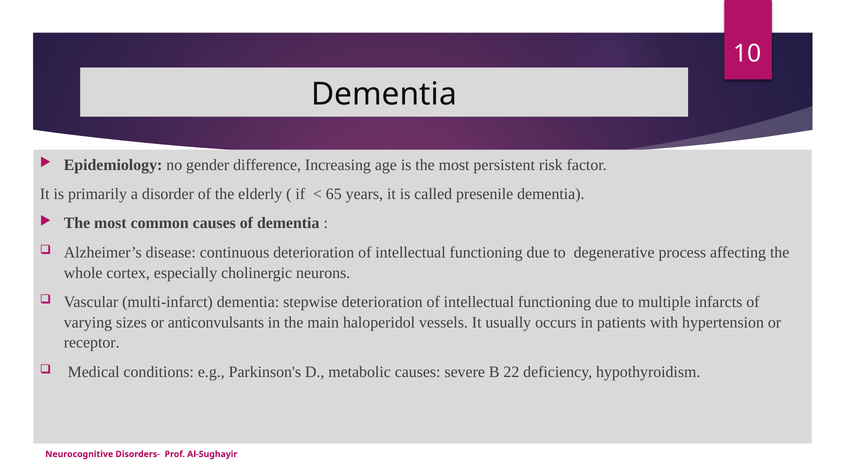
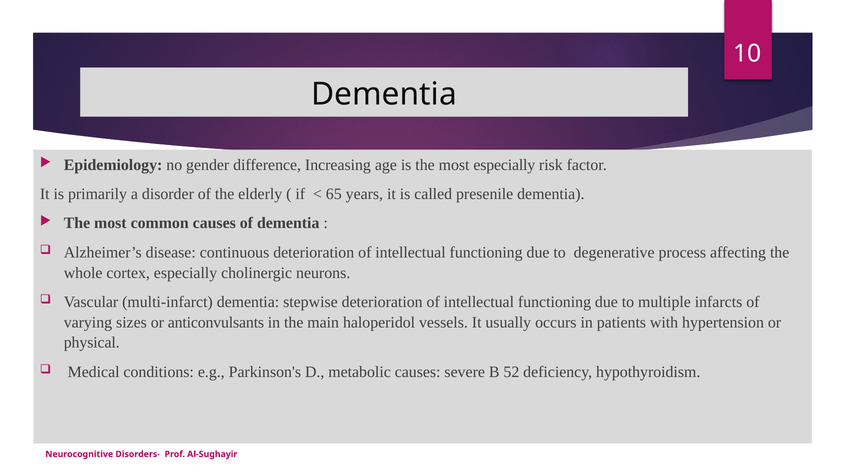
most persistent: persistent -> especially (504, 165)
receptor: receptor -> physical (92, 343)
22: 22 -> 52 (511, 372)
